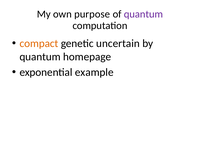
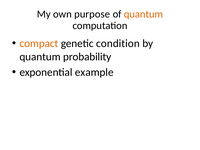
quantum colour: purple -> orange (143, 14)
uncertain: uncertain -> condition (118, 43)
homepage: homepage -> probability (87, 57)
